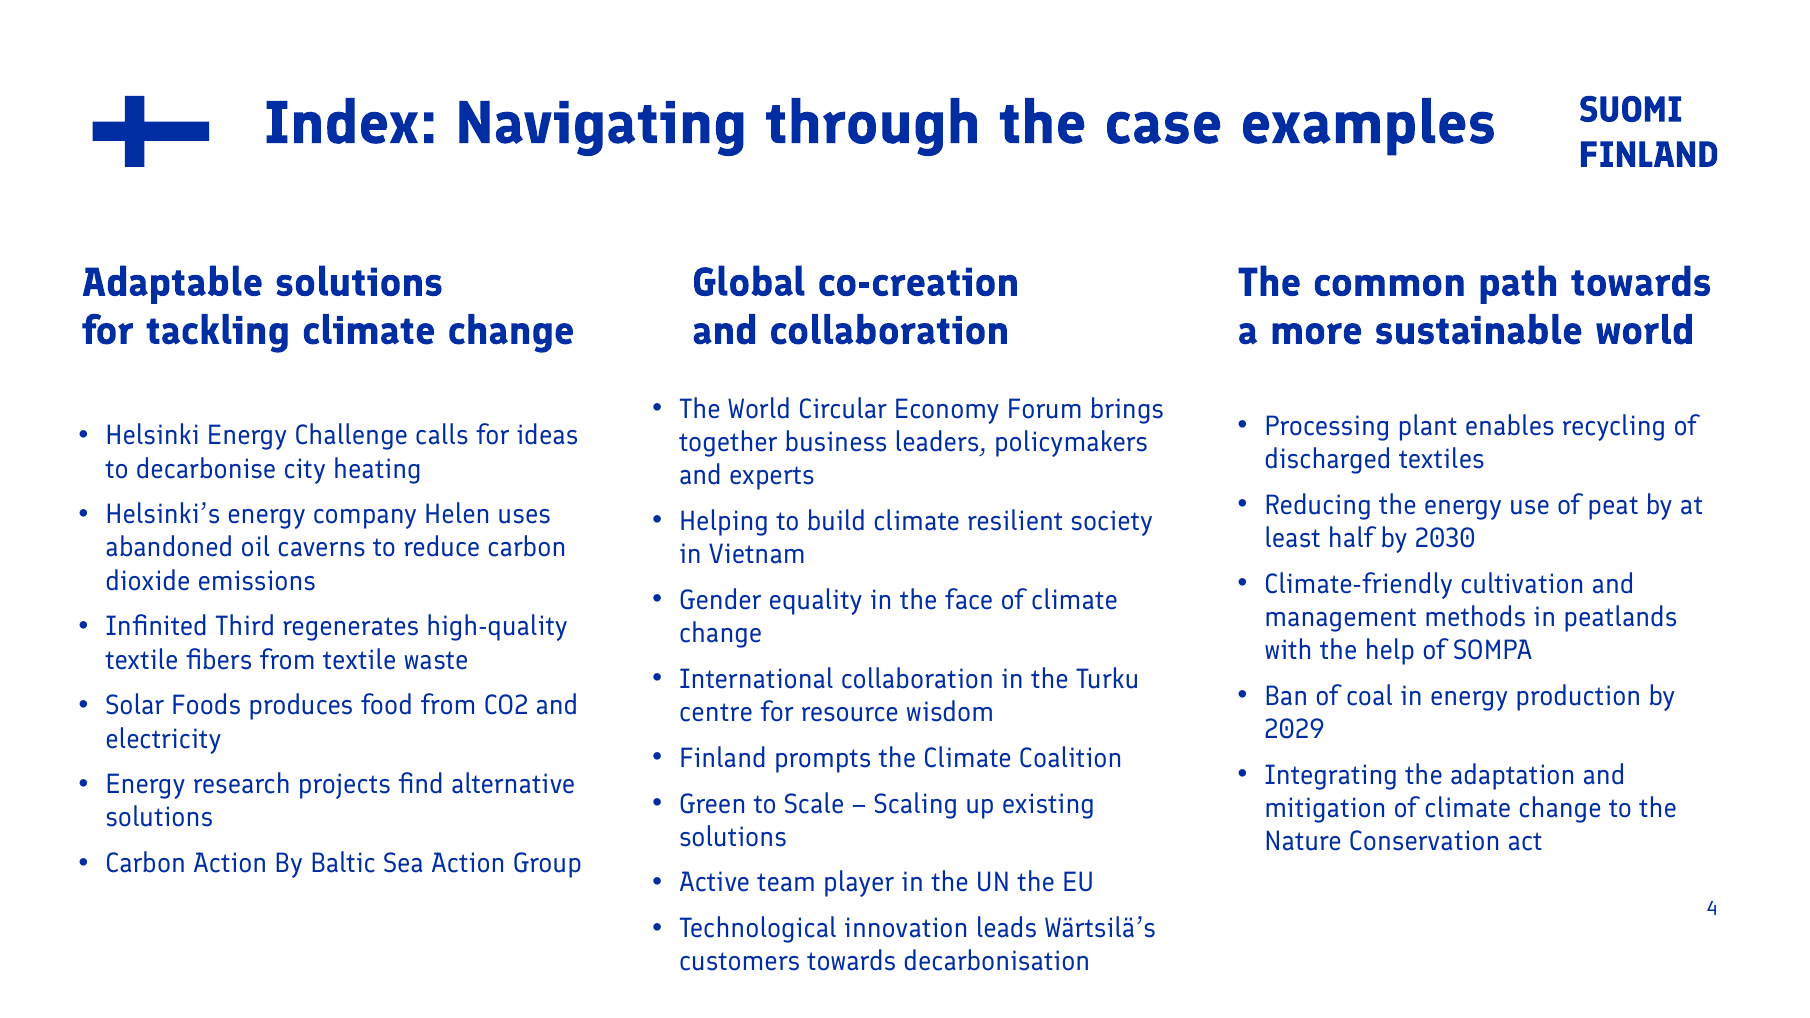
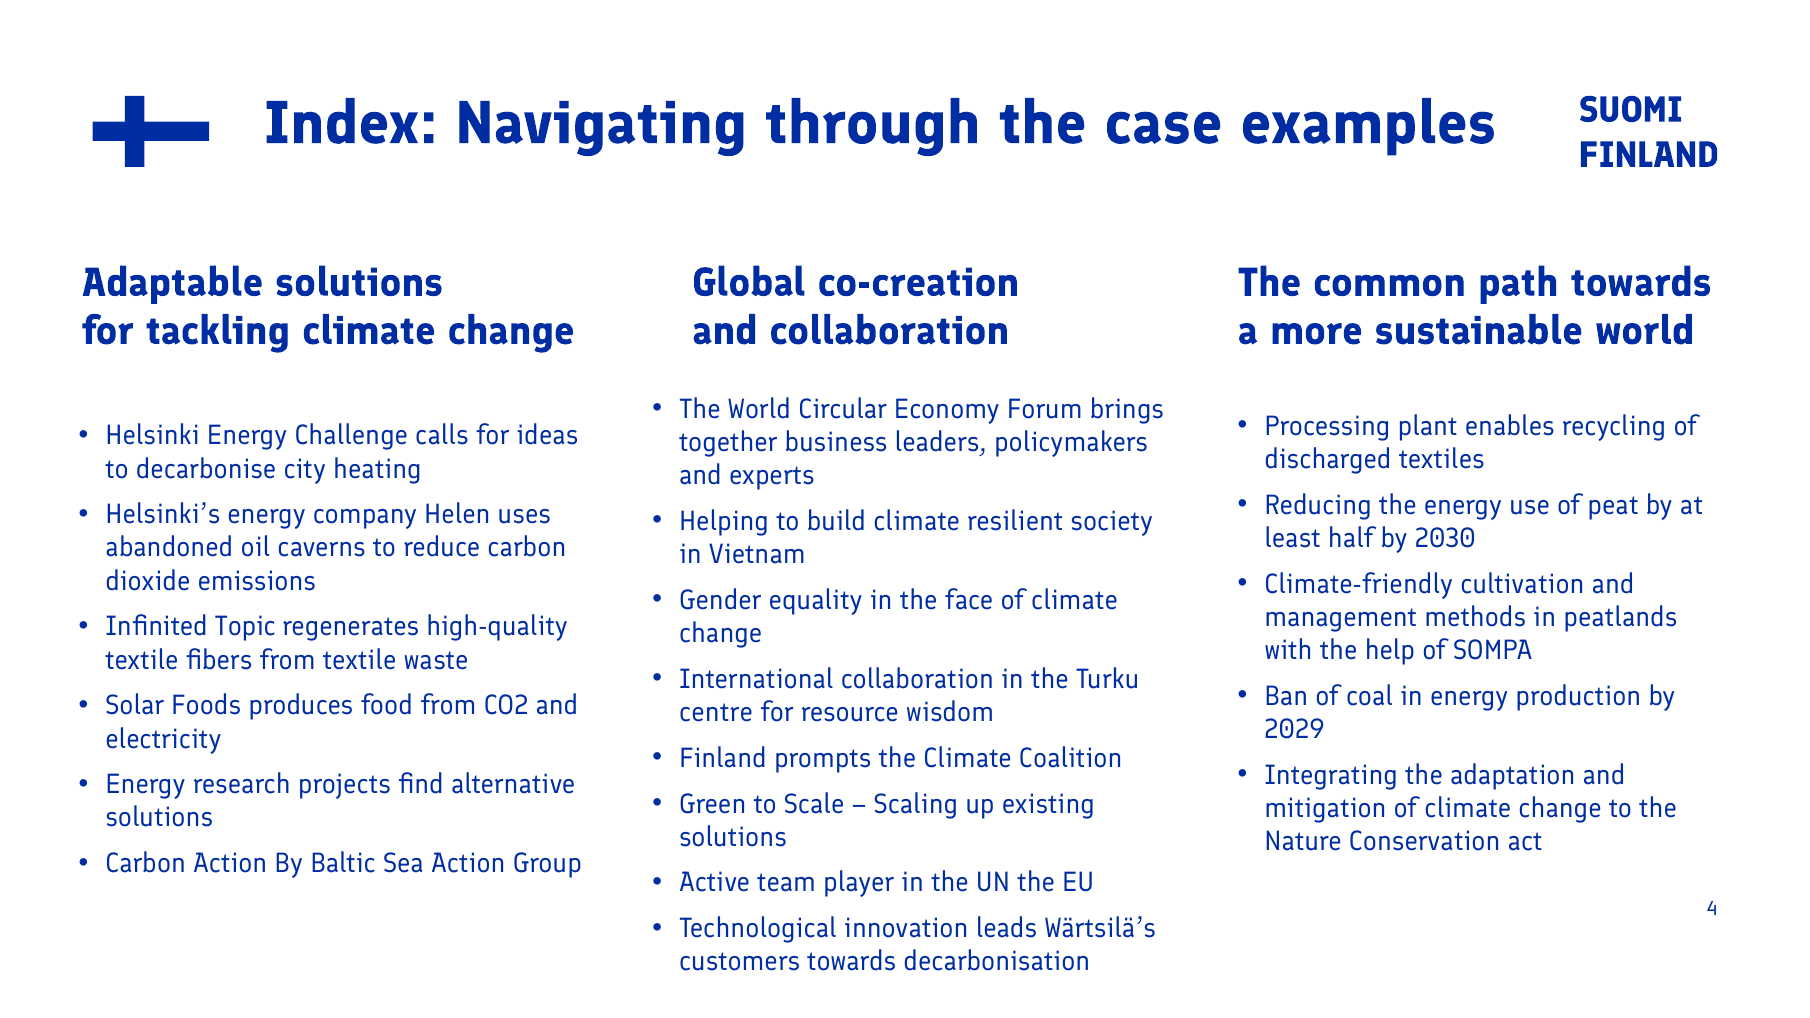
Third: Third -> Topic (245, 627)
